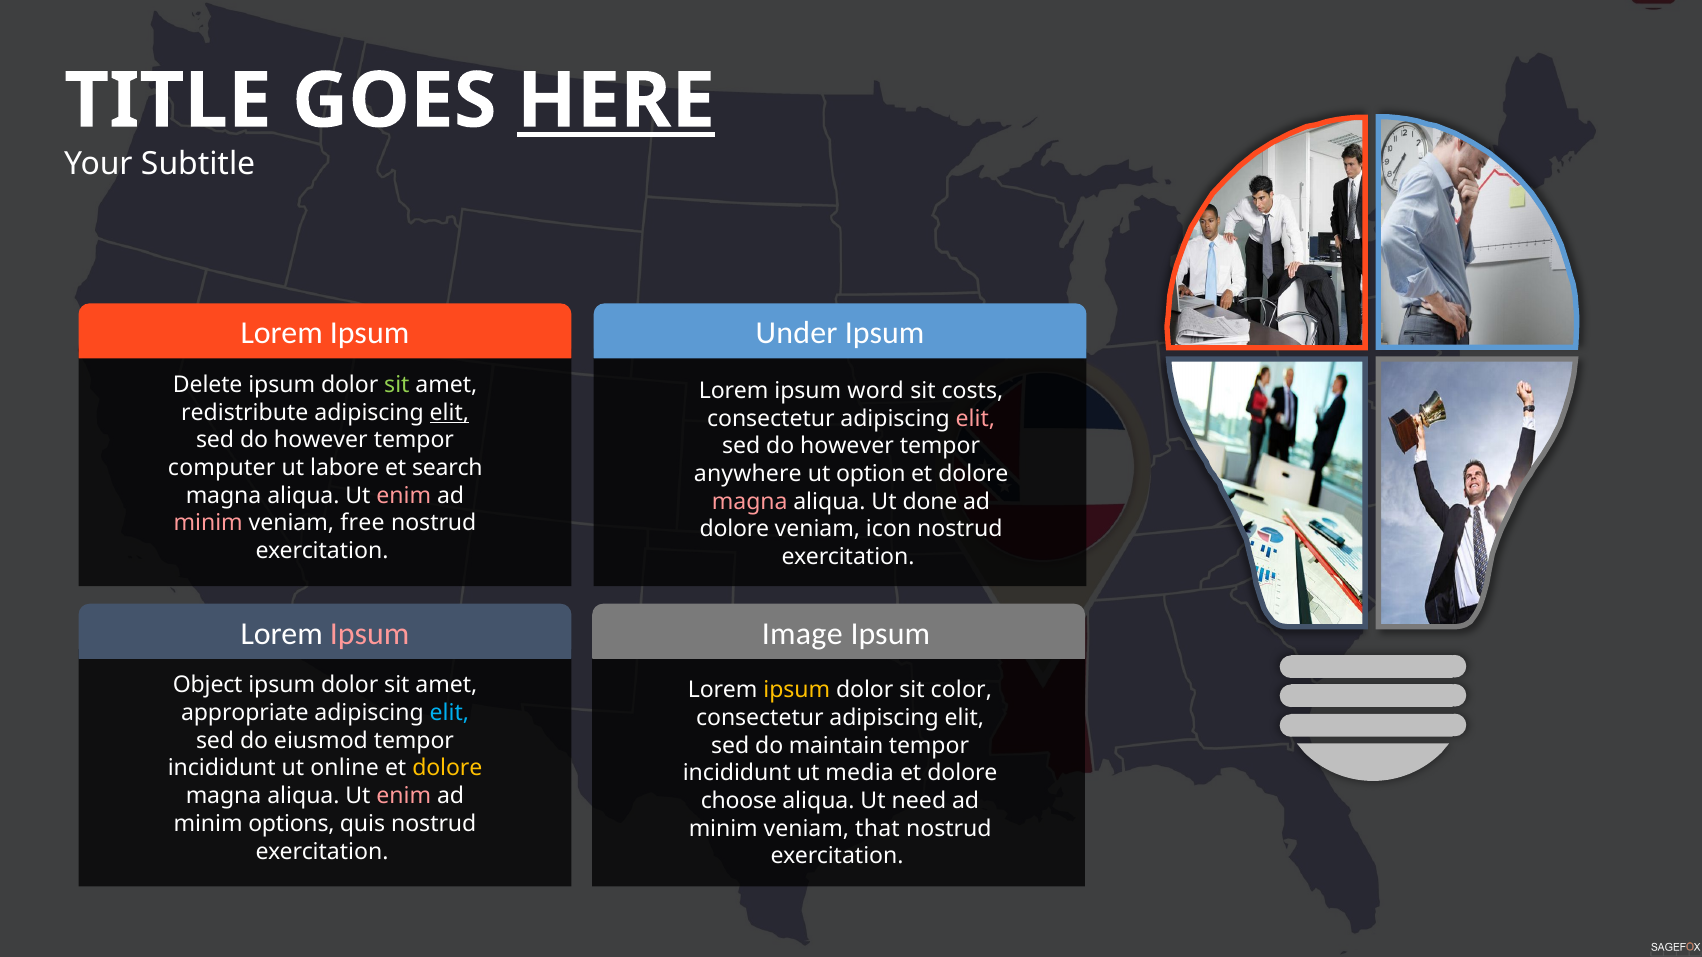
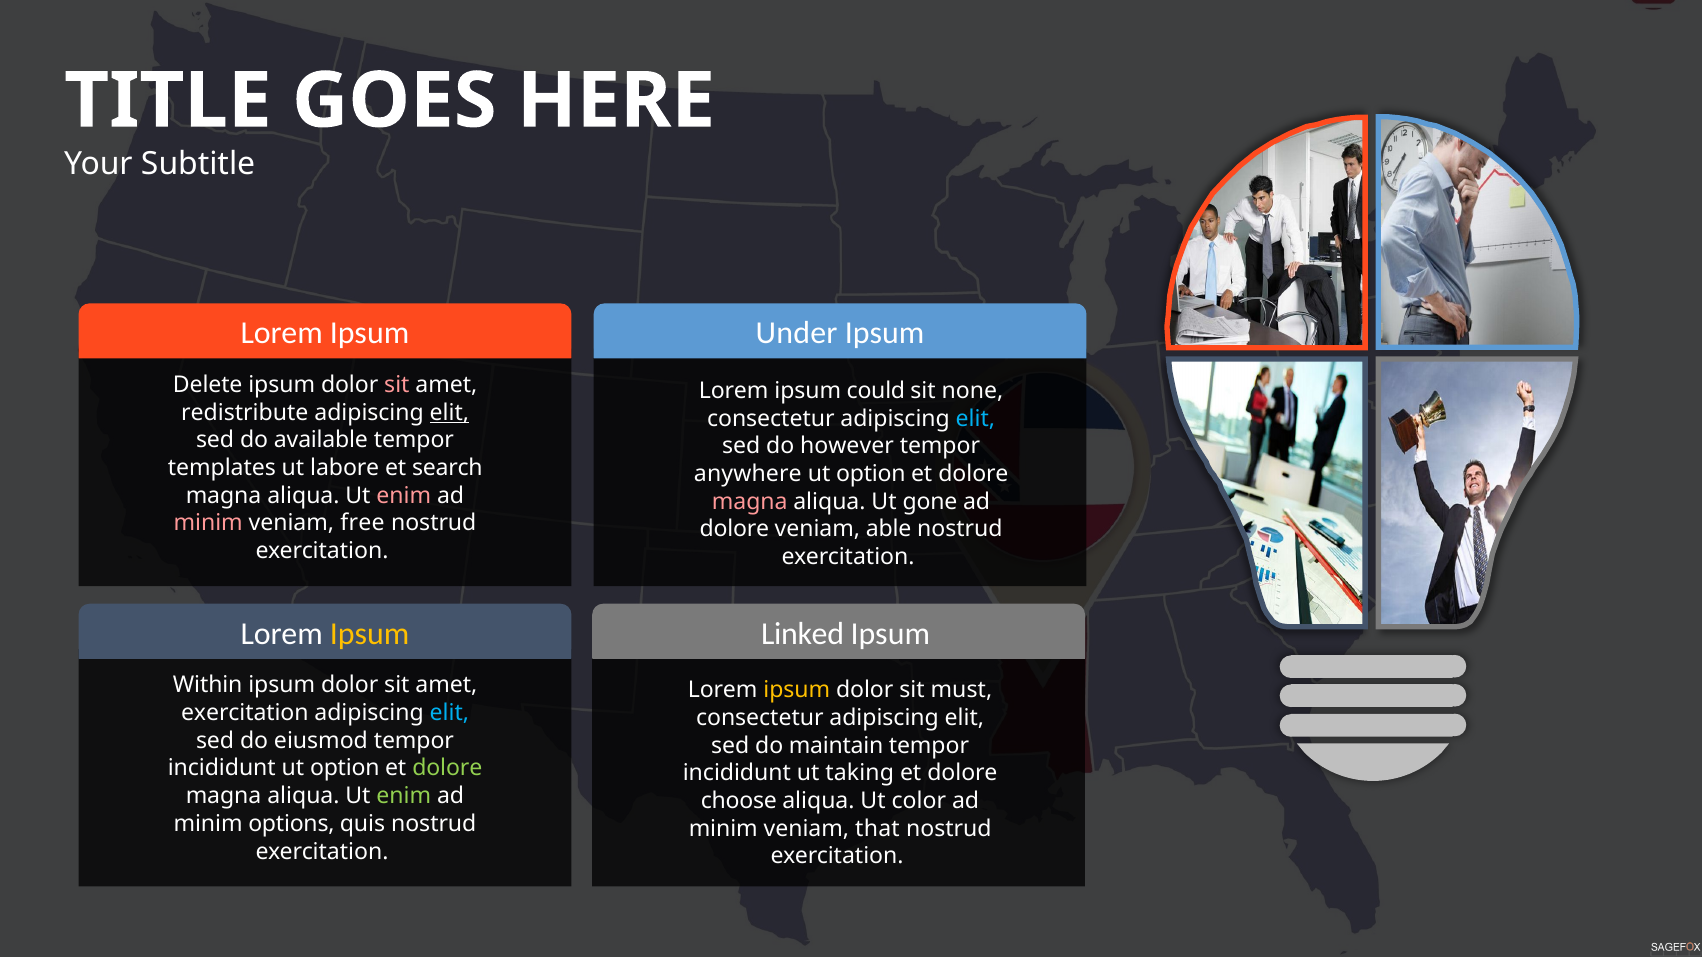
HERE underline: present -> none (616, 101)
sit colour: light green -> pink (397, 385)
word: word -> could (876, 391)
costs: costs -> none (972, 391)
elit colour: pink -> light blue (975, 419)
however: however -> available (321, 440)
computer: computer -> templates (222, 468)
done: done -> gone (930, 502)
icon: icon -> able (889, 530)
Ipsum colour: pink -> yellow (370, 634)
Image: Image -> Linked (803, 634)
Object: Object -> Within (208, 686)
color: color -> must (961, 691)
appropriate: appropriate -> exercitation (245, 713)
incididunt ut online: online -> option (345, 769)
dolore colour: yellow -> light green (447, 769)
media: media -> taking (860, 774)
enim colour: pink -> light green (404, 796)
need: need -> color (919, 801)
